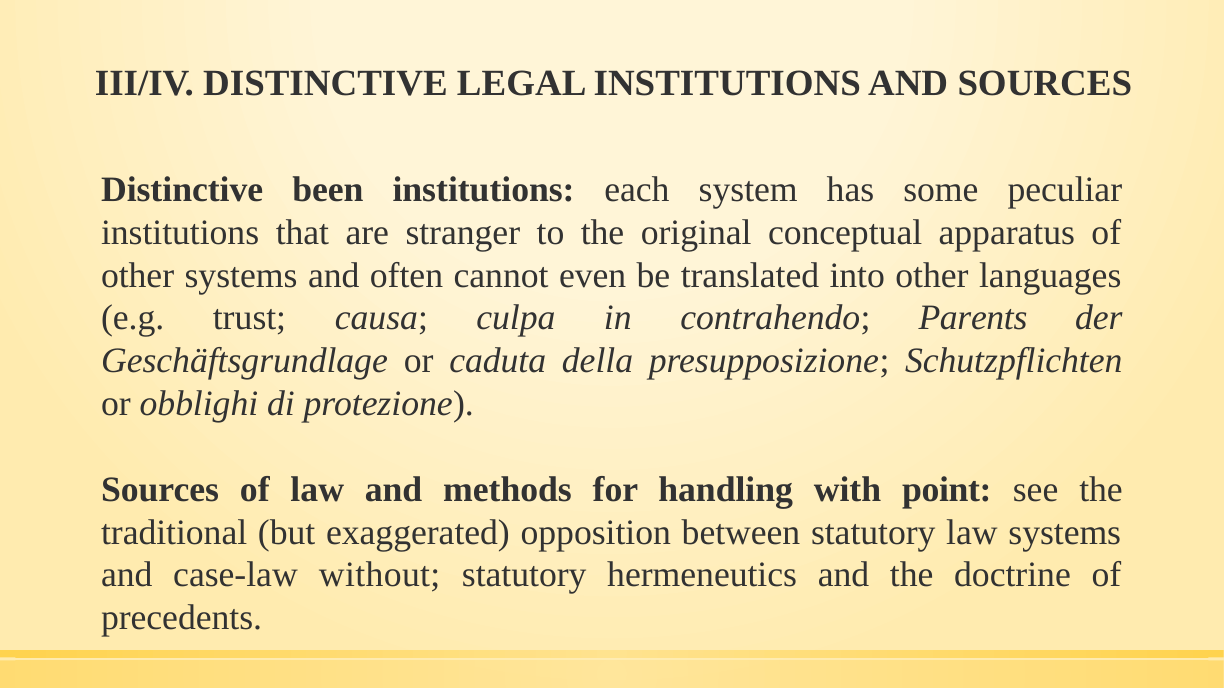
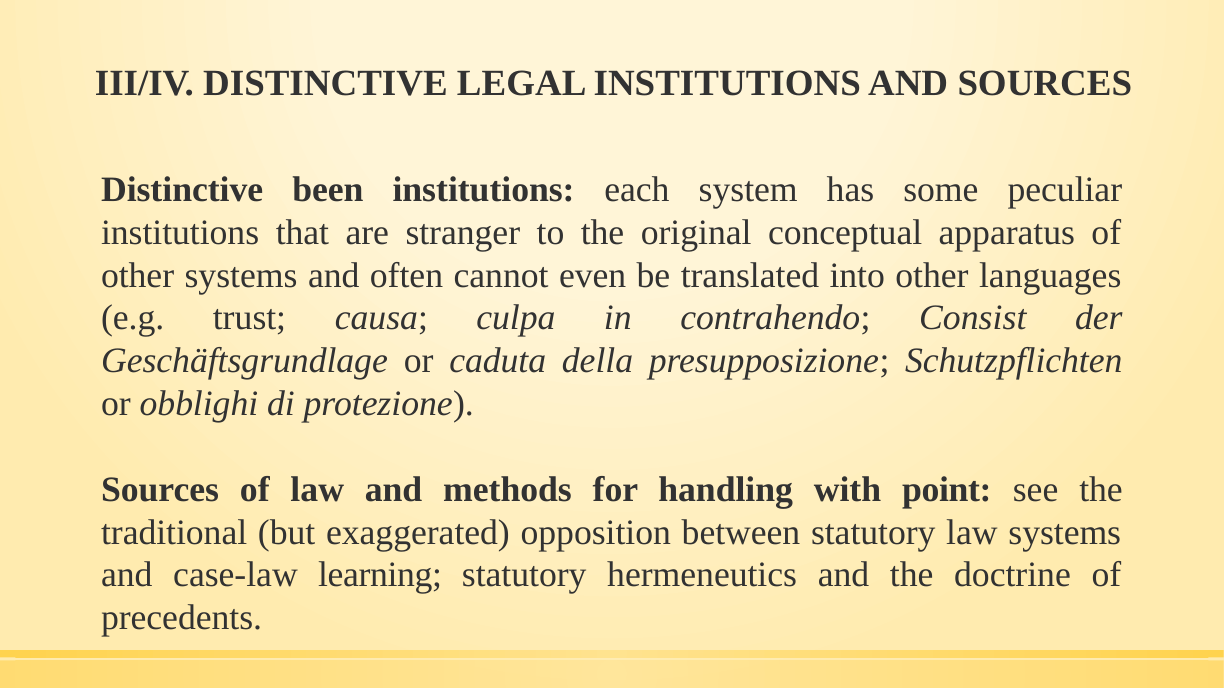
Parents: Parents -> Consist (973, 318)
without: without -> learning (380, 576)
